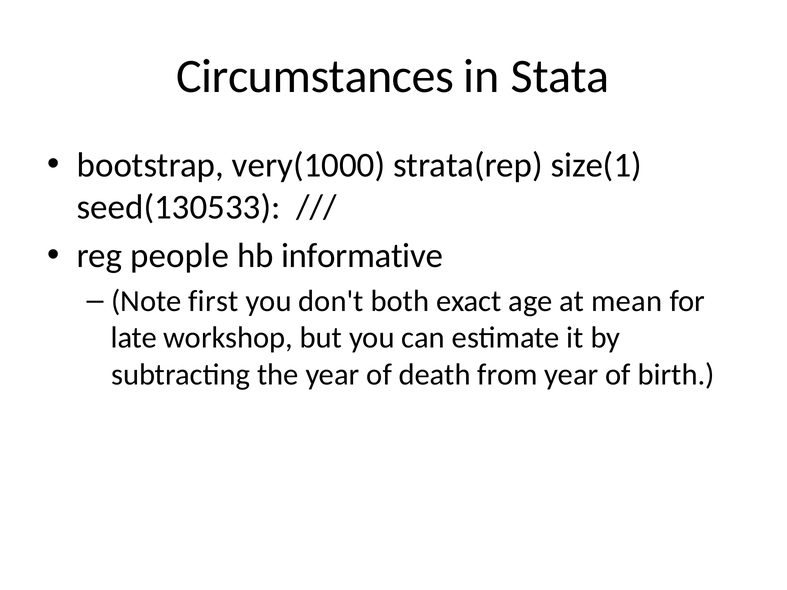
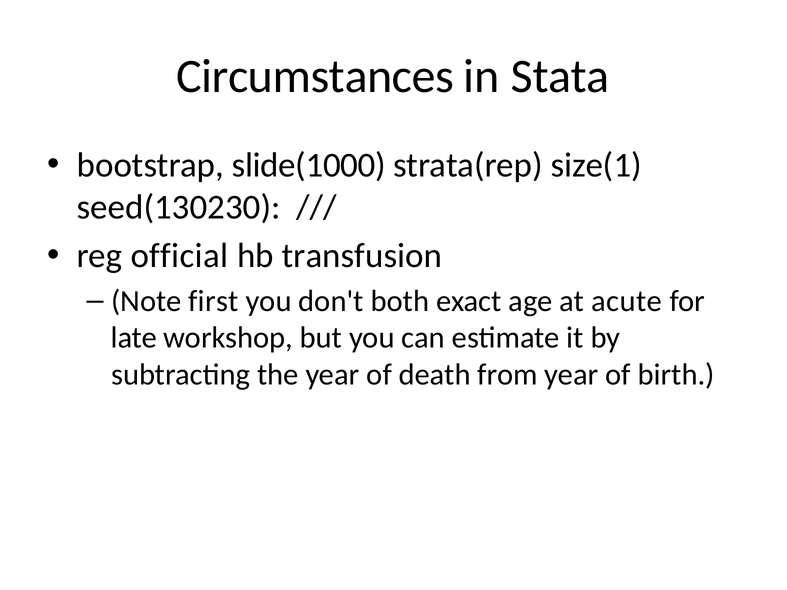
very(1000: very(1000 -> slide(1000 (309, 165)
seed(130533: seed(130533 -> seed(130230 (179, 207)
people: people -> official (179, 256)
informative: informative -> transfusion (362, 256)
mean: mean -> acute (627, 301)
